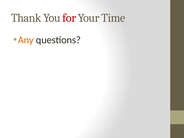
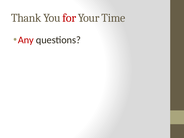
Any colour: orange -> red (26, 40)
